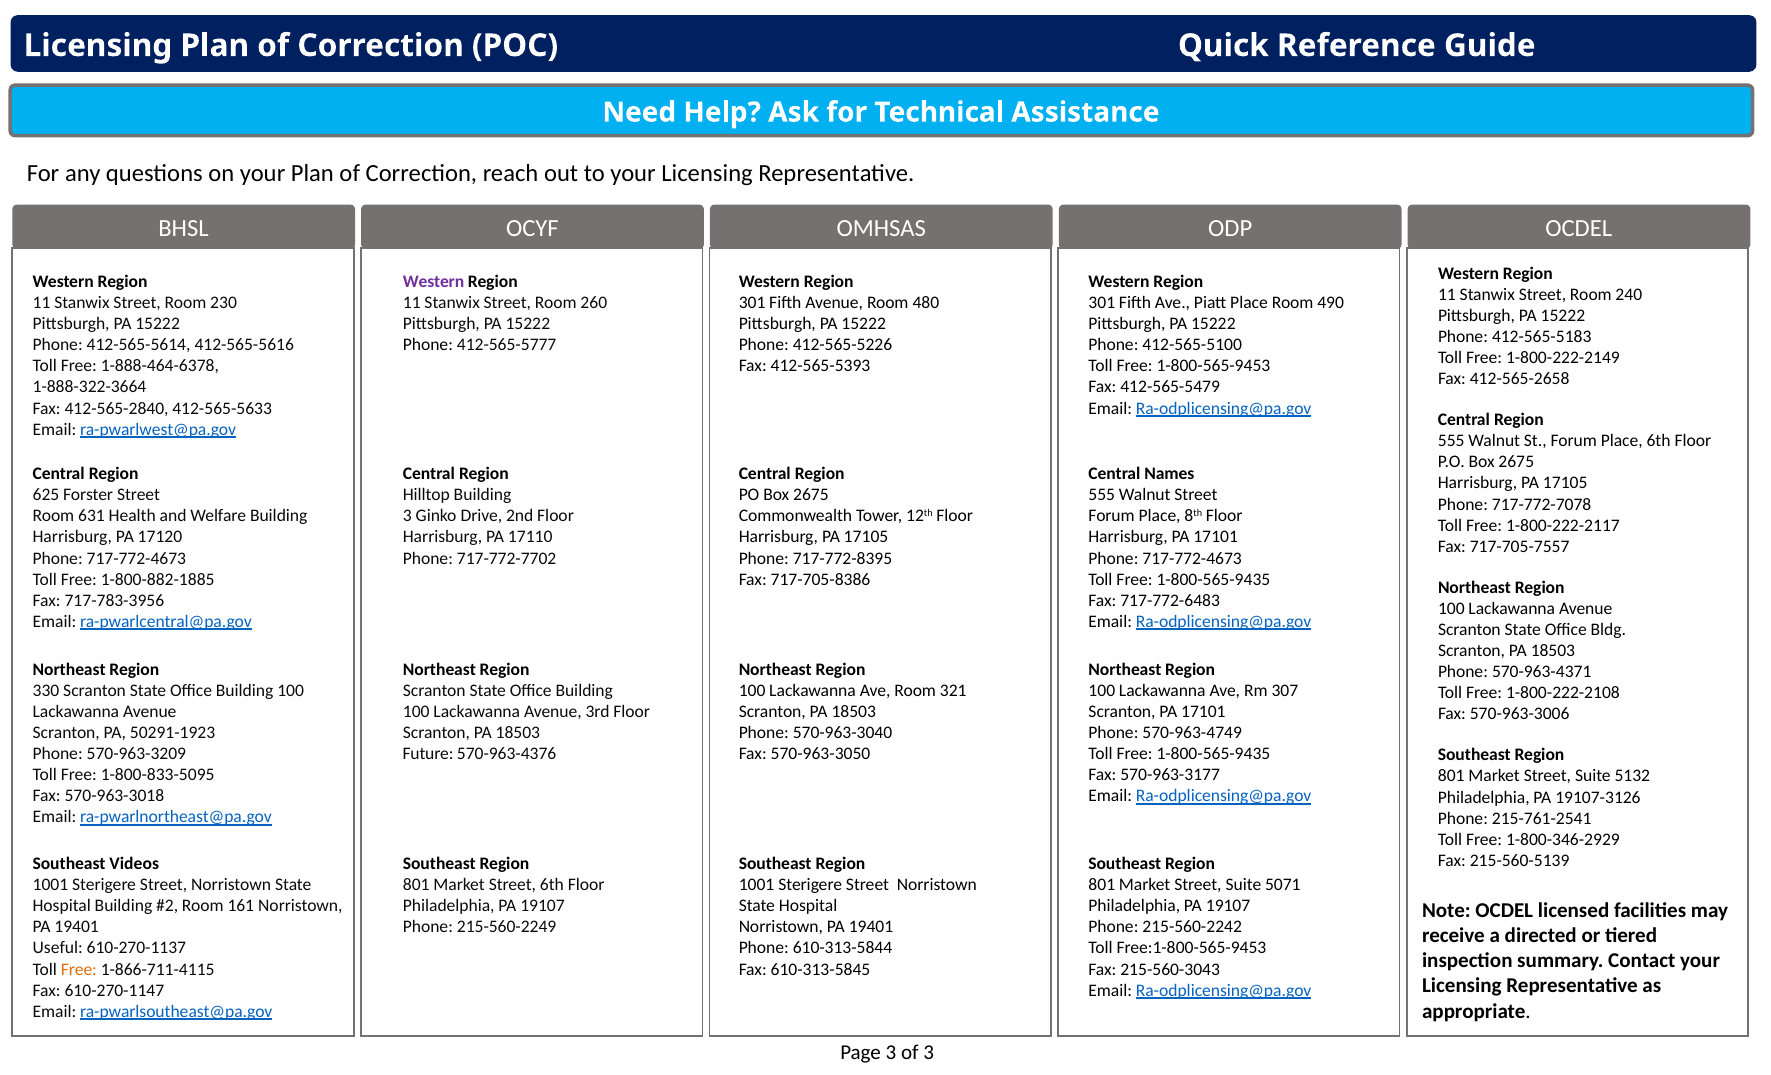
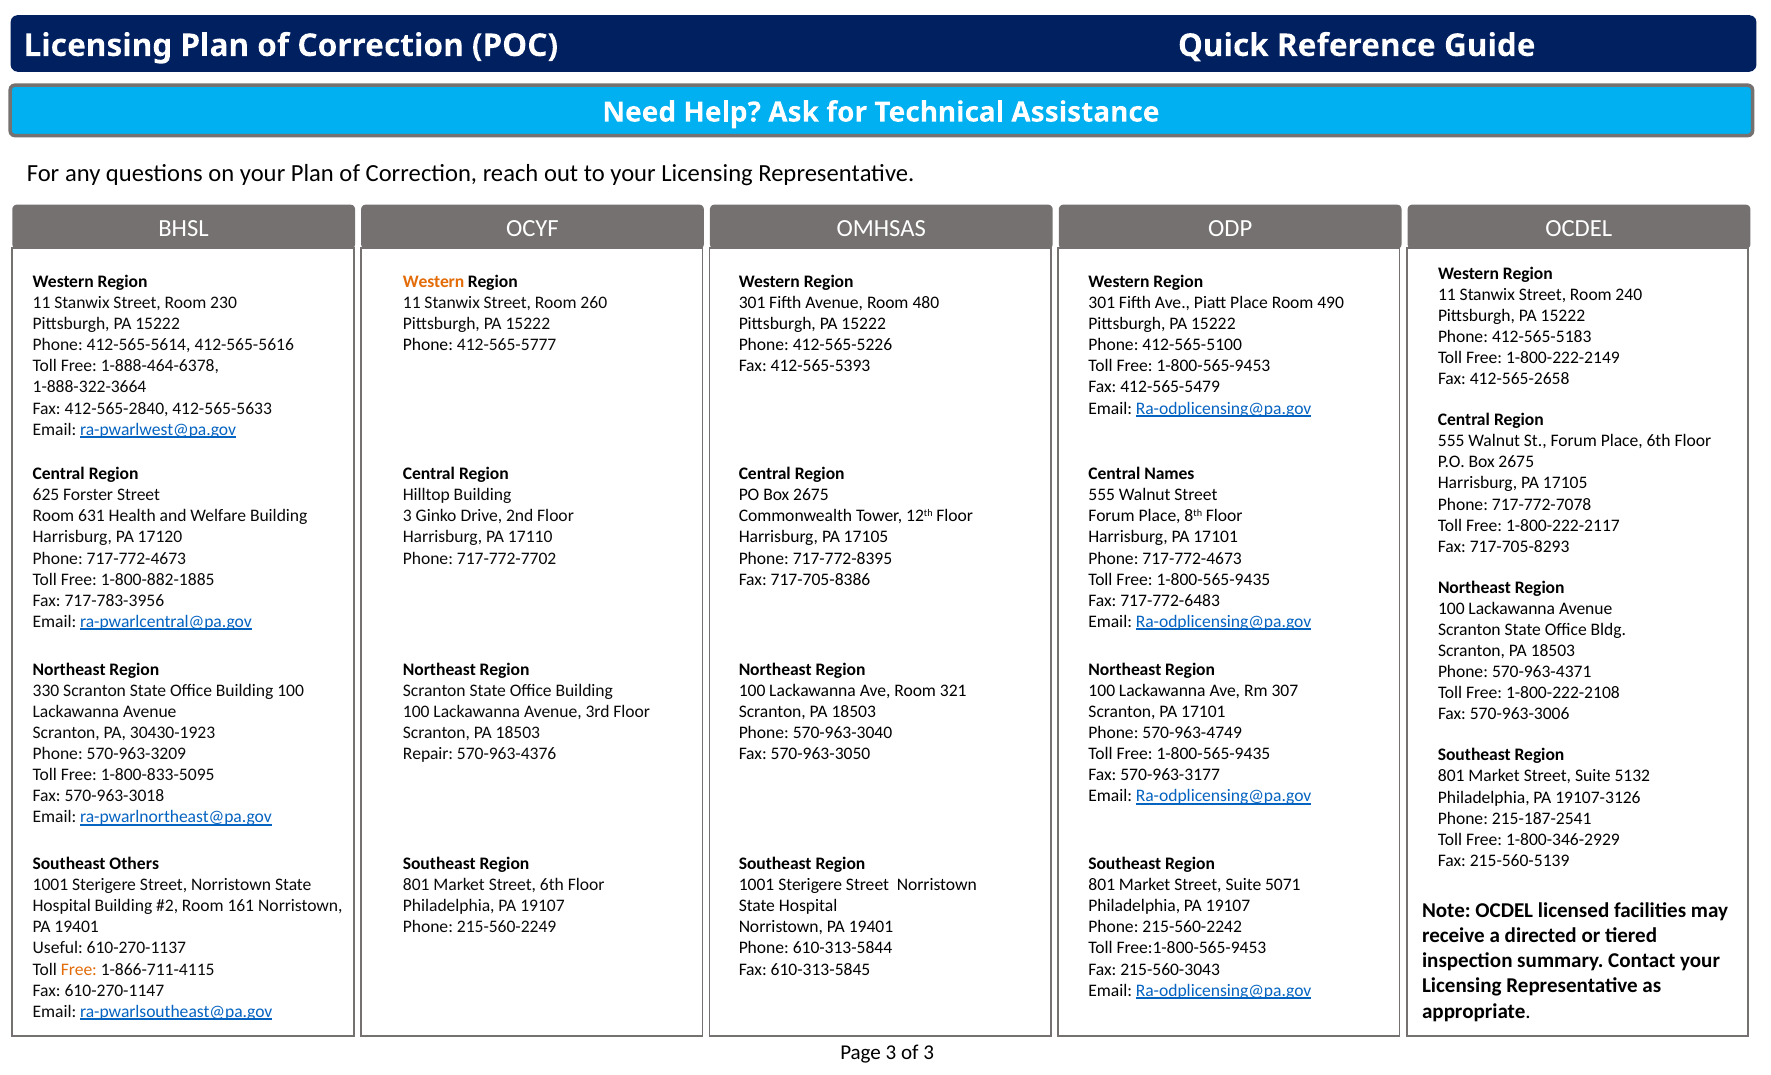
Western colour: purple -> orange (434, 282)
717-705-7557: 717-705-7557 -> 717-705-8293 (1520, 547)
50291-1923: 50291-1923 -> 30430-1923 (173, 733)
Future: Future -> Repair (428, 754)
215-761-2541: 215-761-2541 -> 215-187-2541 (1542, 819)
Videos: Videos -> Others (134, 864)
